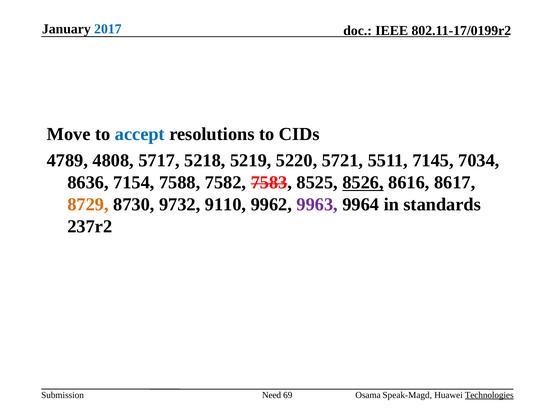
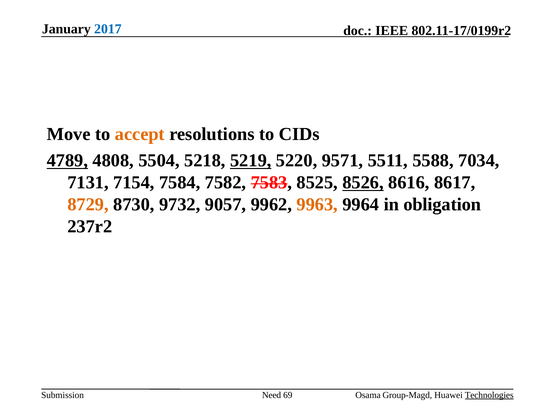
accept colour: blue -> orange (140, 134)
4789 underline: none -> present (67, 161)
5717: 5717 -> 5504 (159, 161)
5219 underline: none -> present (251, 161)
5721: 5721 -> 9571 (342, 161)
7145: 7145 -> 5588 (433, 161)
8636: 8636 -> 7131 (88, 183)
7588: 7588 -> 7584 (180, 183)
9110: 9110 -> 9057 (226, 205)
9963 colour: purple -> orange (317, 205)
standards: standards -> obligation (442, 205)
Speak-Magd: Speak-Magd -> Group-Magd (407, 396)
